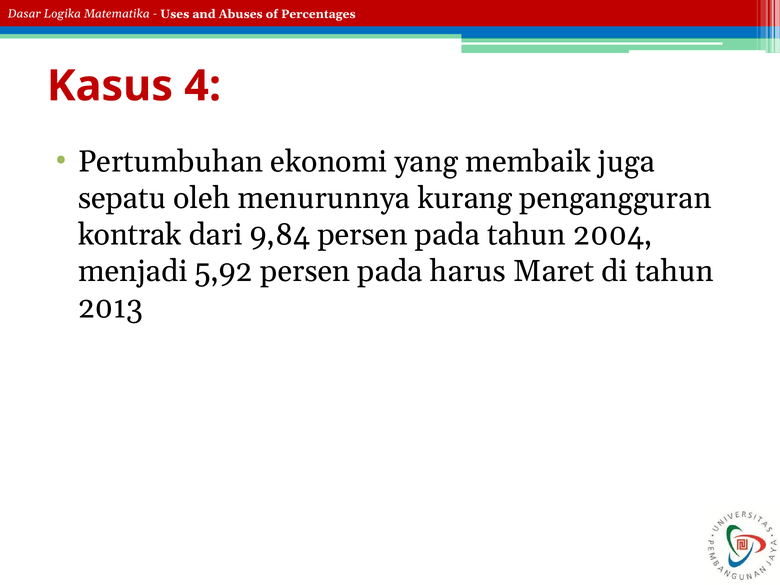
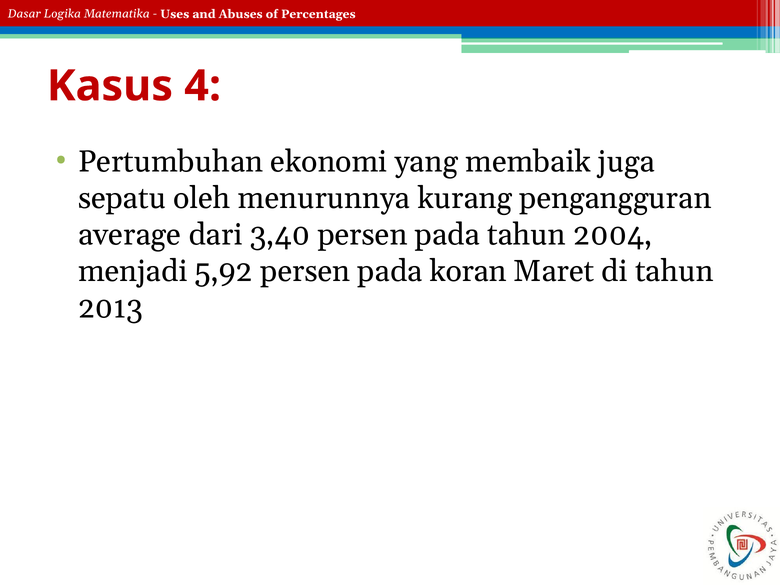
kontrak: kontrak -> average (130, 235)
9,84: 9,84 -> 3,40 (280, 235)
harus: harus -> koran (468, 271)
